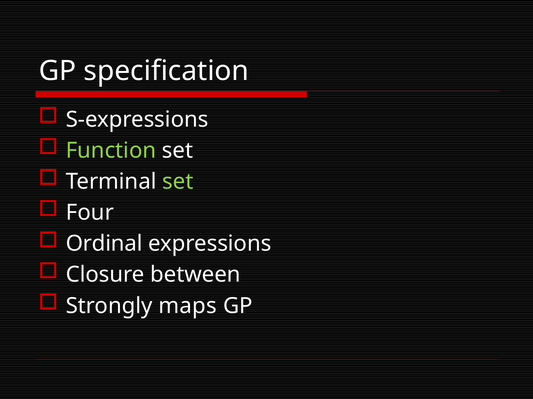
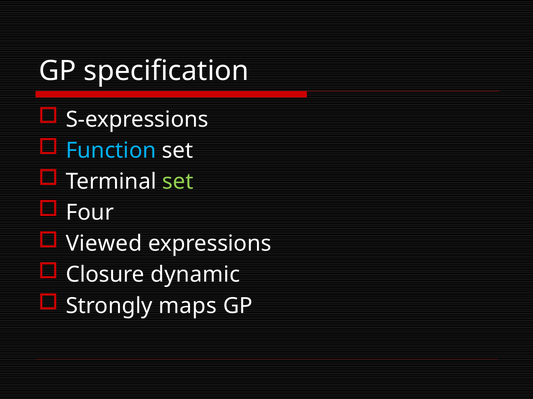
Function colour: light green -> light blue (111, 151)
Ordinal: Ordinal -> Viewed (104, 244)
between: between -> dynamic (195, 275)
